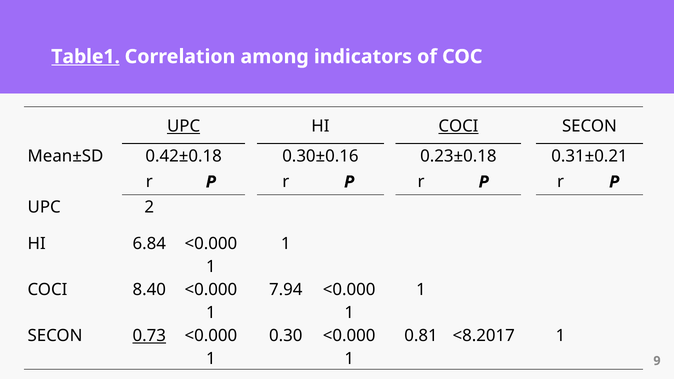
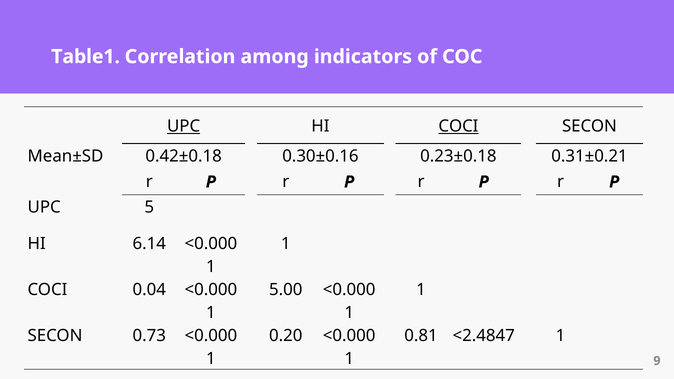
Table1 underline: present -> none (86, 57)
2: 2 -> 5 (149, 207)
6.84: 6.84 -> 6.14 (149, 244)
8.40: 8.40 -> 0.04 (149, 290)
7.94: 7.94 -> 5.00 (286, 290)
0.73 underline: present -> none (149, 336)
0.30: 0.30 -> 0.20 (286, 336)
<8.2017: <8.2017 -> <2.4847 (484, 336)
